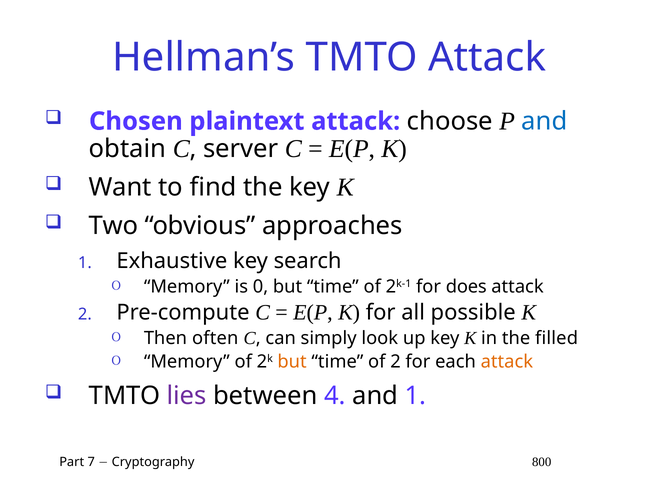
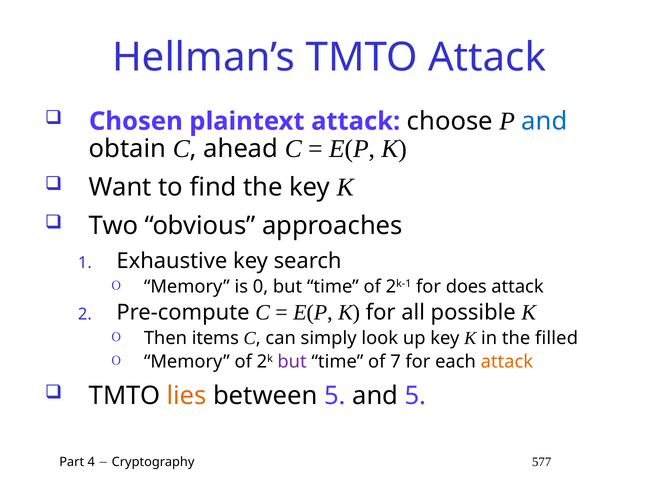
server: server -> ahead (241, 149)
often: often -> items (215, 338)
but colour: orange -> purple (292, 362)
of 2: 2 -> 7 (396, 362)
lies colour: purple -> orange (187, 396)
between 4: 4 -> 5 (335, 396)
and 1: 1 -> 5 (416, 396)
7: 7 -> 4 (91, 462)
800: 800 -> 577 (542, 462)
